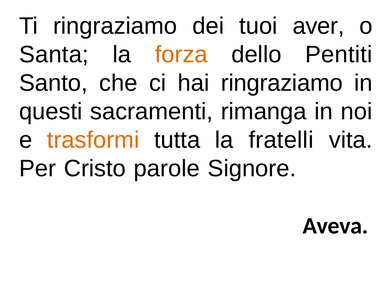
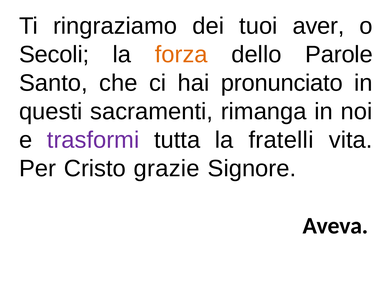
Santa: Santa -> Secoli (54, 54)
Pentiti: Pentiti -> Parole (339, 54)
hai ringraziamo: ringraziamo -> pronunciato (282, 83)
trasformi colour: orange -> purple (93, 140)
parole: parole -> grazie (167, 168)
